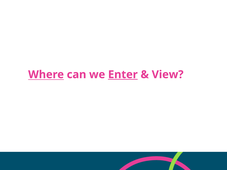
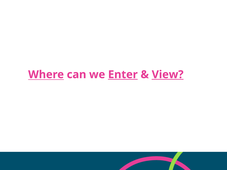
View underline: none -> present (168, 75)
